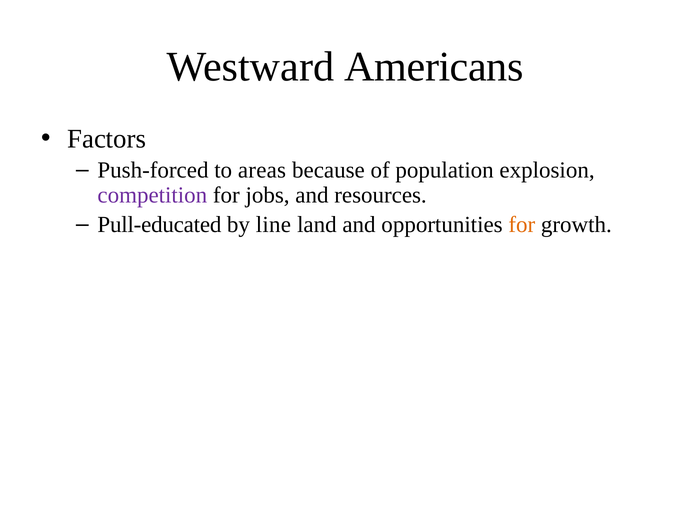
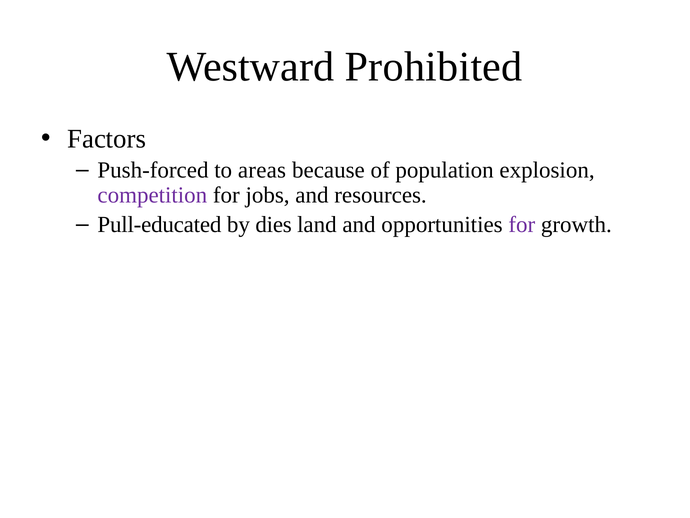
Americans: Americans -> Prohibited (434, 67)
line: line -> dies (274, 224)
for colour: orange -> purple (522, 224)
